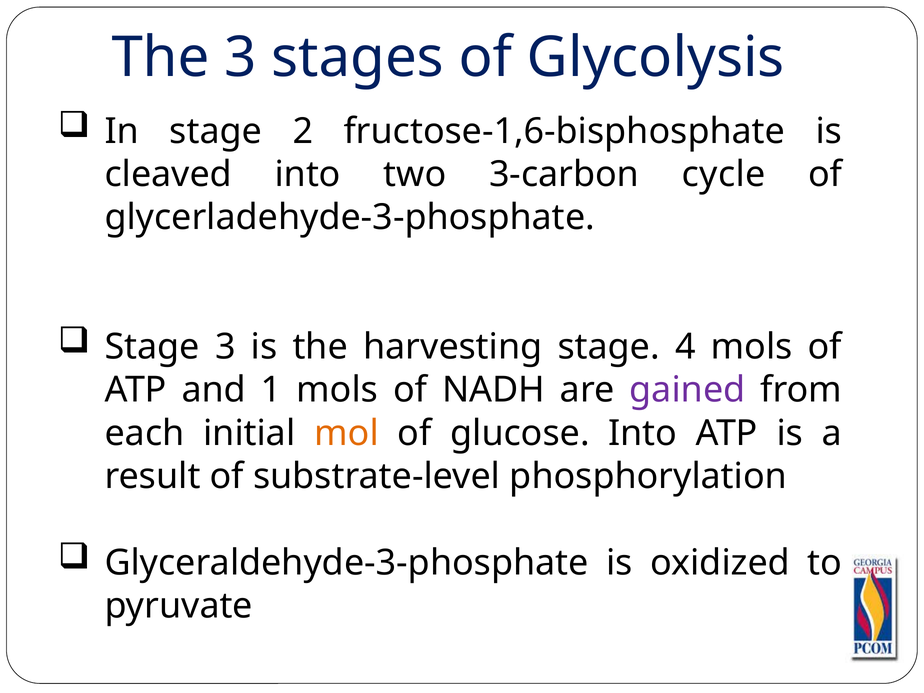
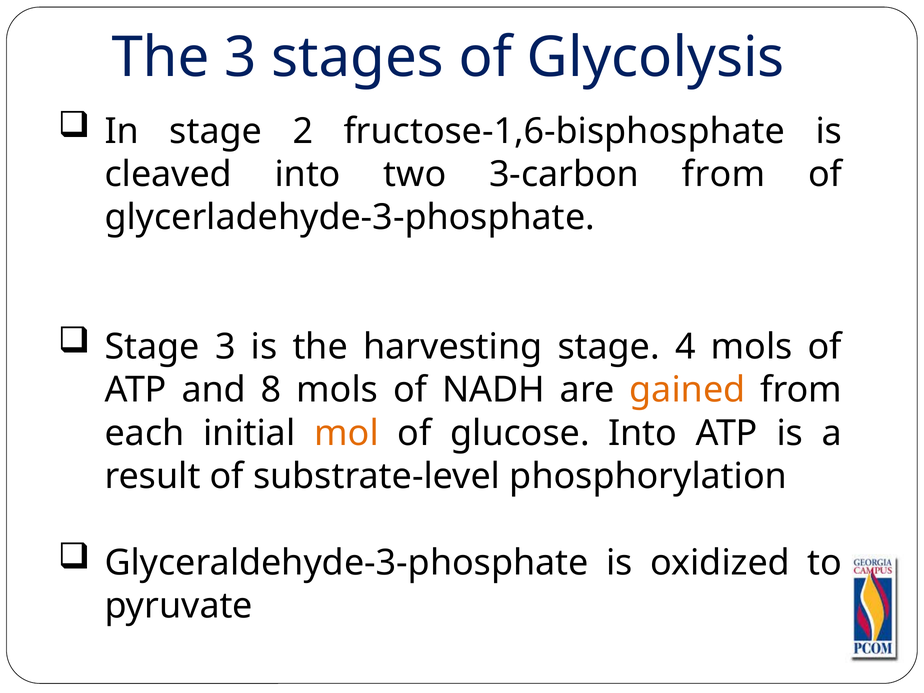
3-carbon cycle: cycle -> from (724, 174)
1: 1 -> 8 (271, 390)
gained colour: purple -> orange (687, 390)
